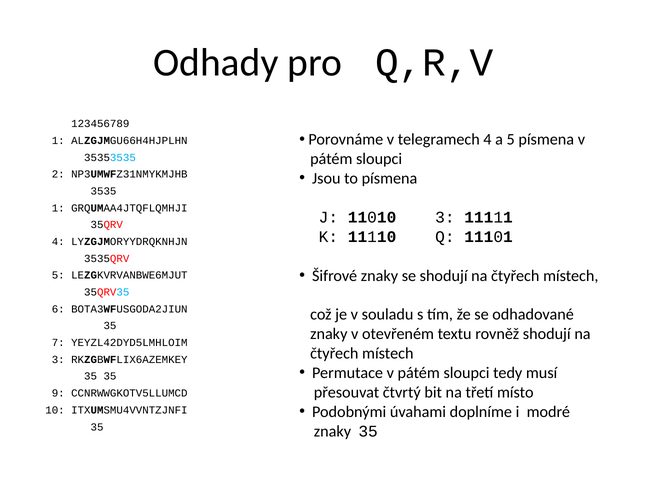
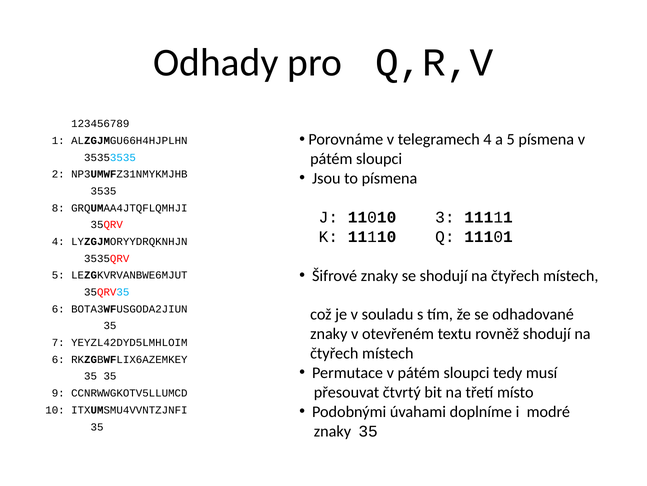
1: 1 -> 8 (58, 208)
3: 3 -> 6 (58, 359)
